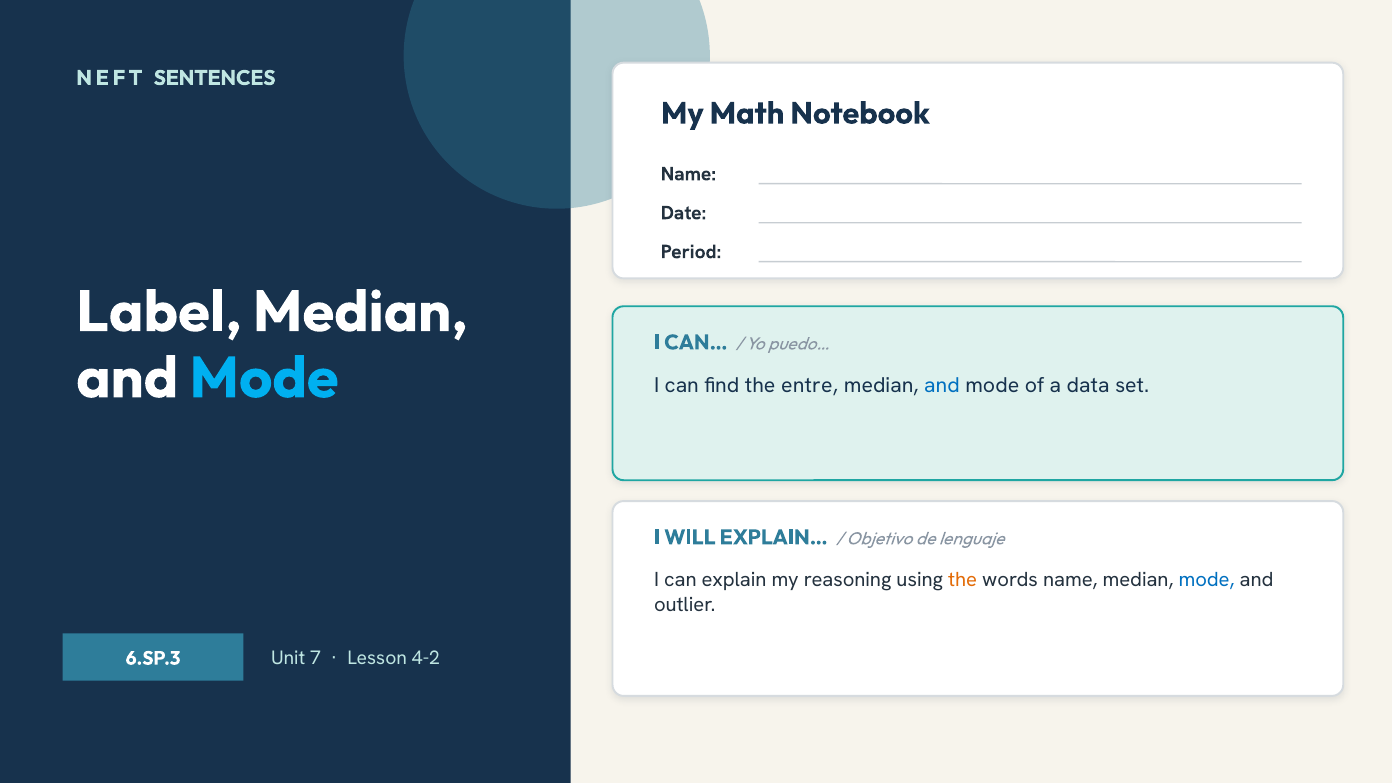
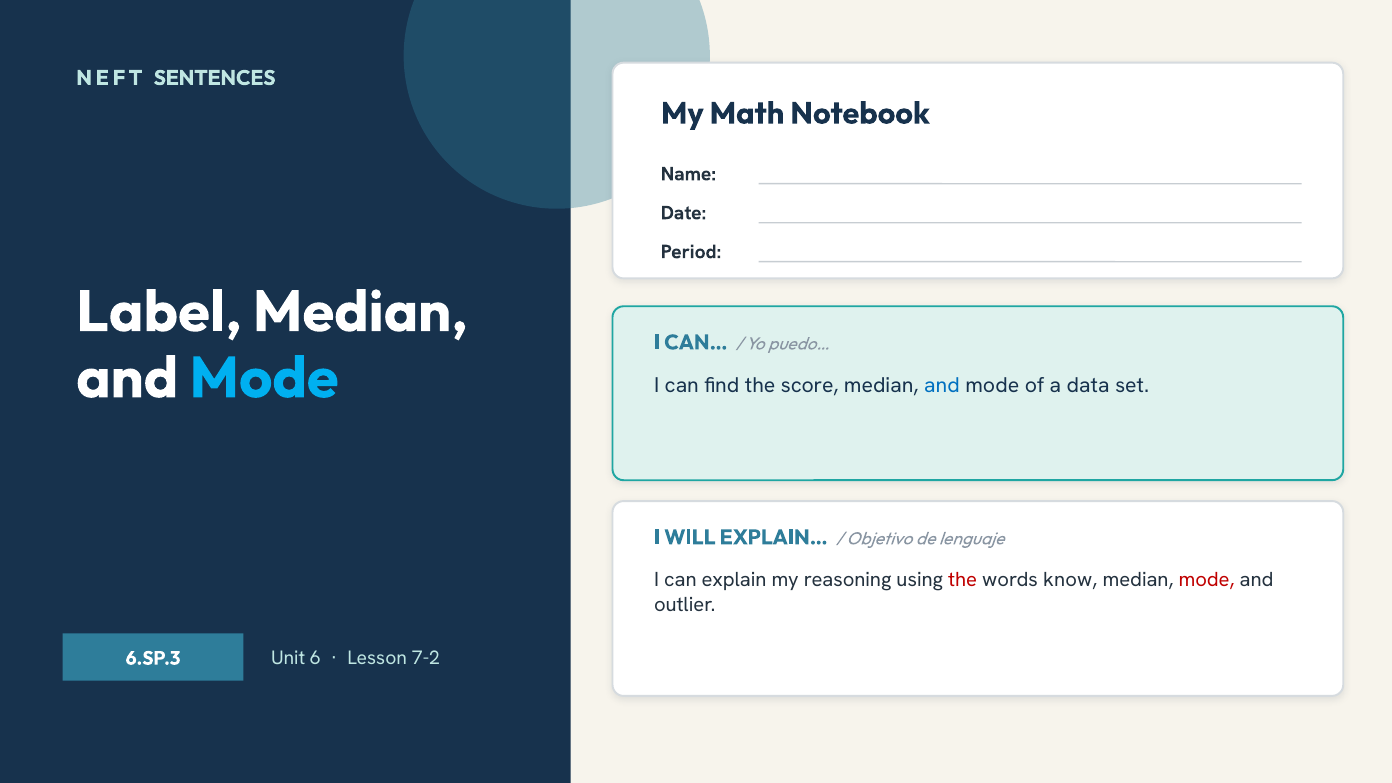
entre: entre -> score (810, 386)
the colour: orange -> red (963, 580)
words name: name -> know (1070, 580)
mode colour: blue -> red (1207, 580)
7: 7 -> 6 (316, 658)
4-2: 4-2 -> 7-2 (426, 658)
